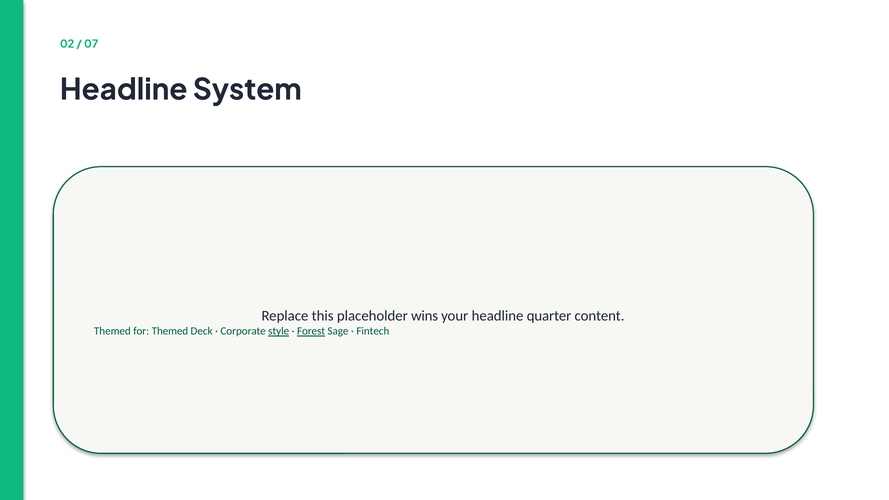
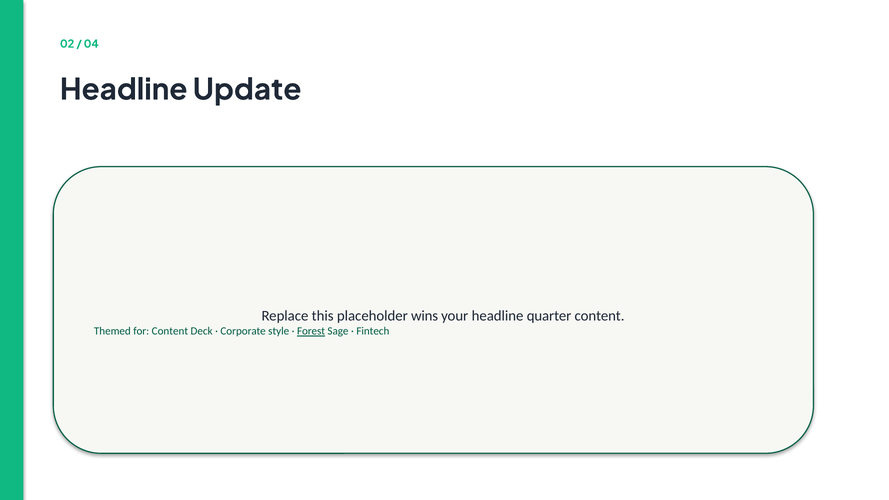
07: 07 -> 04 (91, 44)
System: System -> Update (247, 90)
for Themed: Themed -> Content (170, 331)
style underline: present -> none (279, 331)
